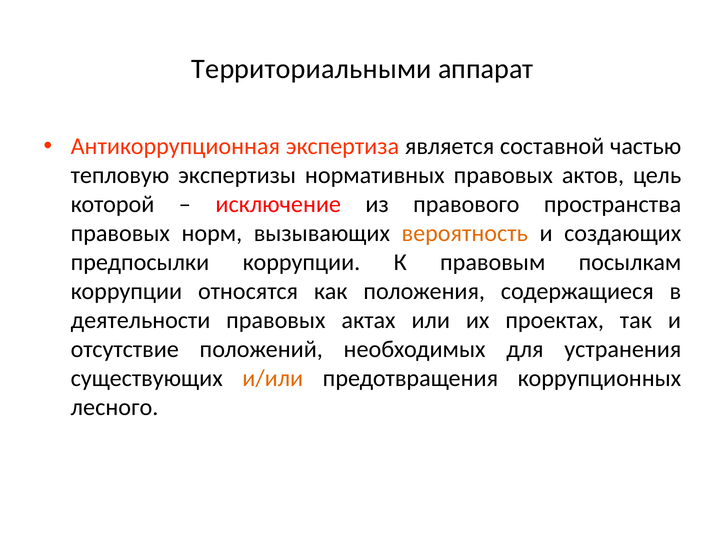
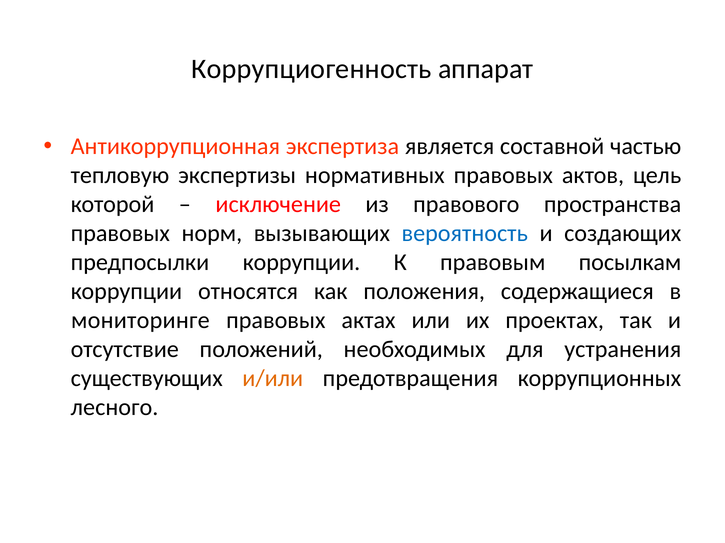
Территориальными: Территориальными -> Коррупциогенность (311, 69)
вероятность colour: orange -> blue (465, 234)
деятельности: деятельности -> мониторинге (140, 321)
